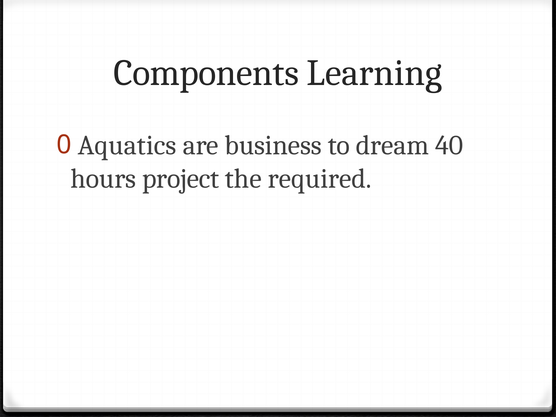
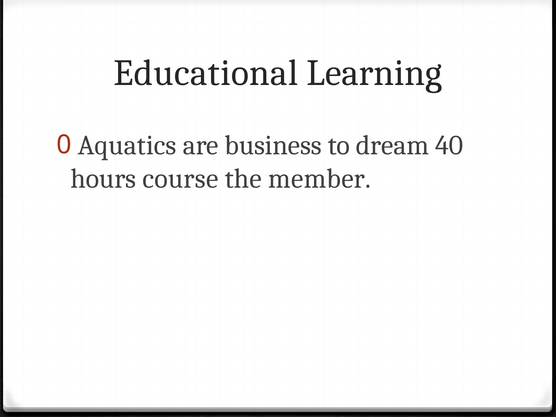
Components: Components -> Educational (206, 73)
project: project -> course (180, 179)
required: required -> member (320, 179)
